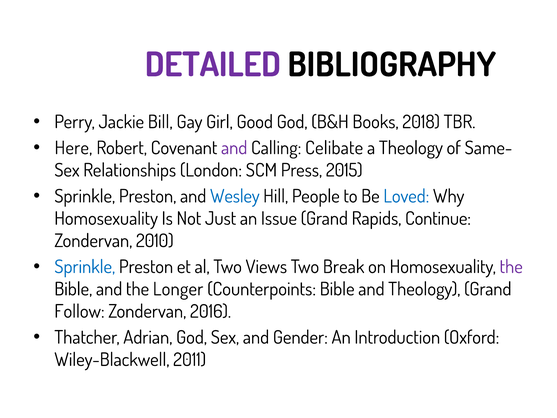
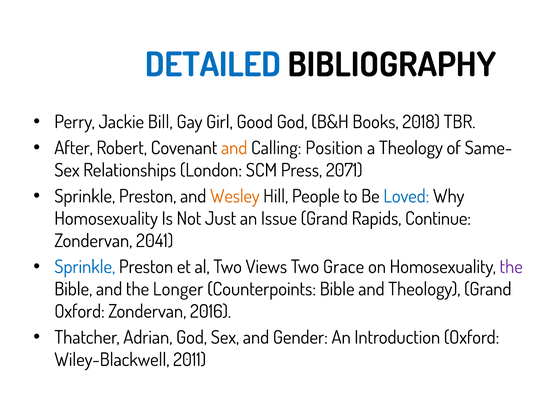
DETAILED colour: purple -> blue (213, 65)
Here: Here -> After (74, 148)
and colour: purple -> orange (234, 148)
Celibate: Celibate -> Position (334, 148)
2015: 2015 -> 2071 (344, 170)
Wesley colour: blue -> orange (235, 196)
2010: 2010 -> 2041 (155, 241)
Break: Break -> Grace (344, 267)
Follow: Follow -> Oxford (80, 311)
